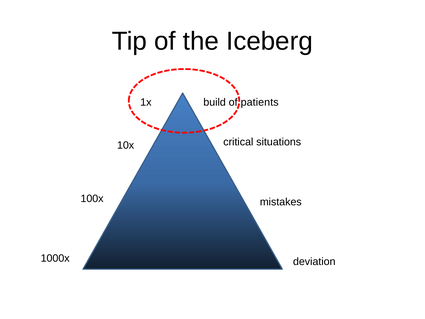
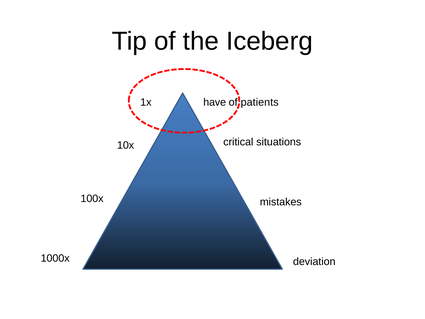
build: build -> have (215, 102)
